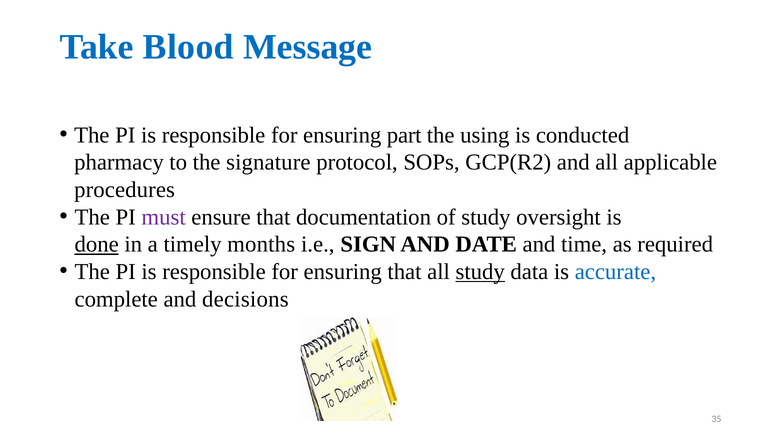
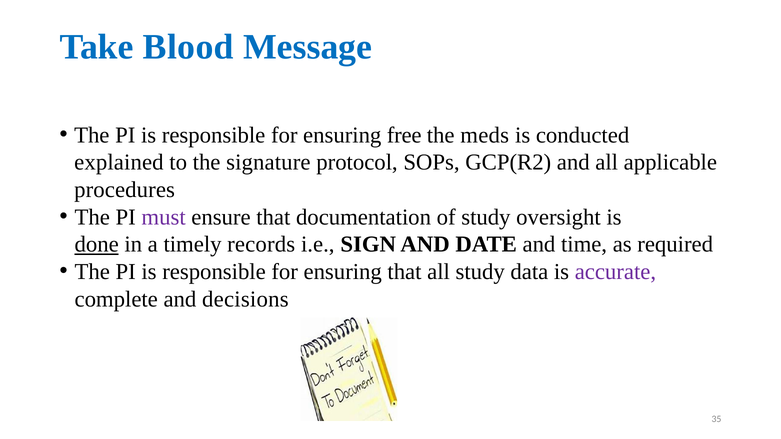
part: part -> free (404, 135)
using: using -> meds (485, 135)
pharmacy: pharmacy -> explained (119, 162)
months: months -> records (261, 245)
study underline: present -> none (480, 272)
accurate colour: blue -> purple (615, 272)
